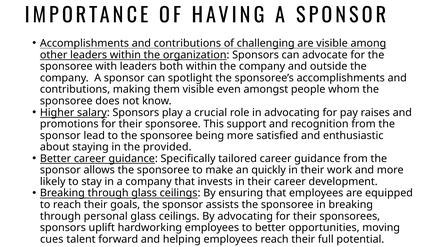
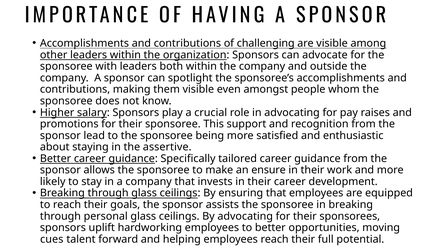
provided: provided -> assertive (167, 147)
quickly: quickly -> ensure (269, 170)
